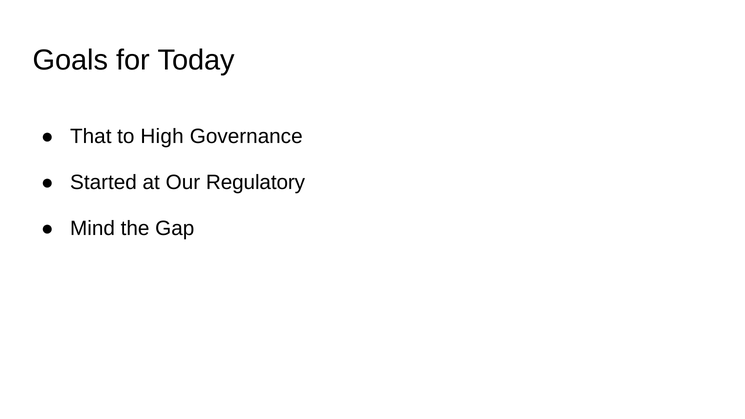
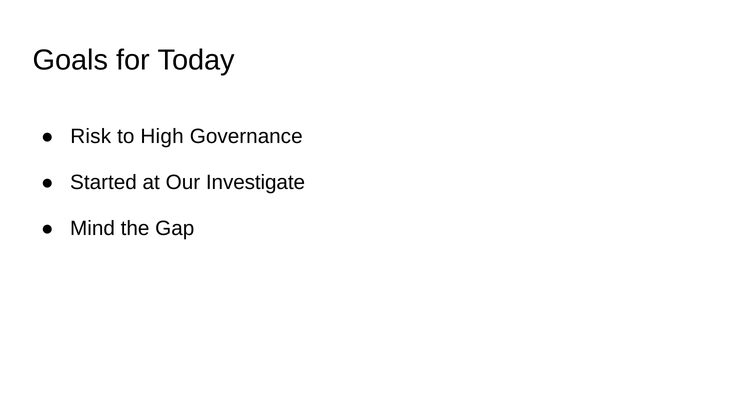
That: That -> Risk (91, 136)
Regulatory: Regulatory -> Investigate (256, 182)
